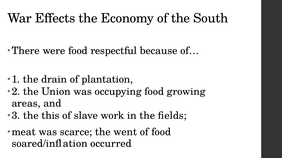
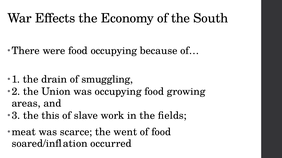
food respectful: respectful -> occupying (114, 51)
plantation: plantation -> smuggling (107, 80)
